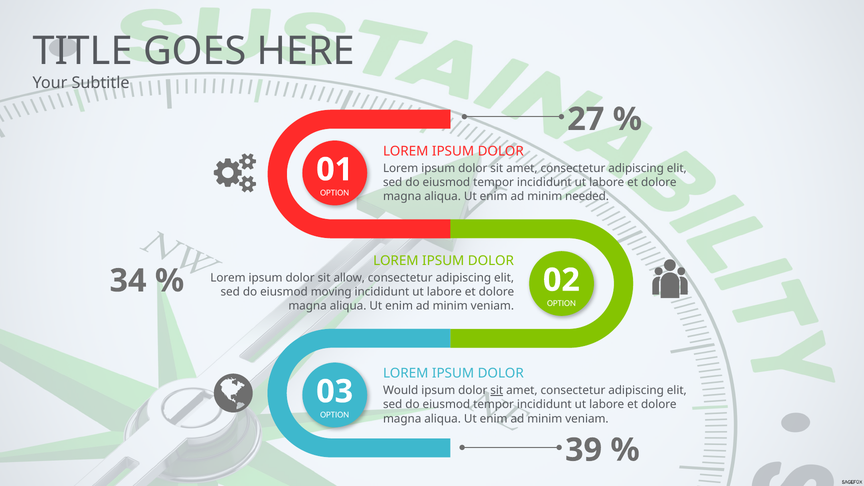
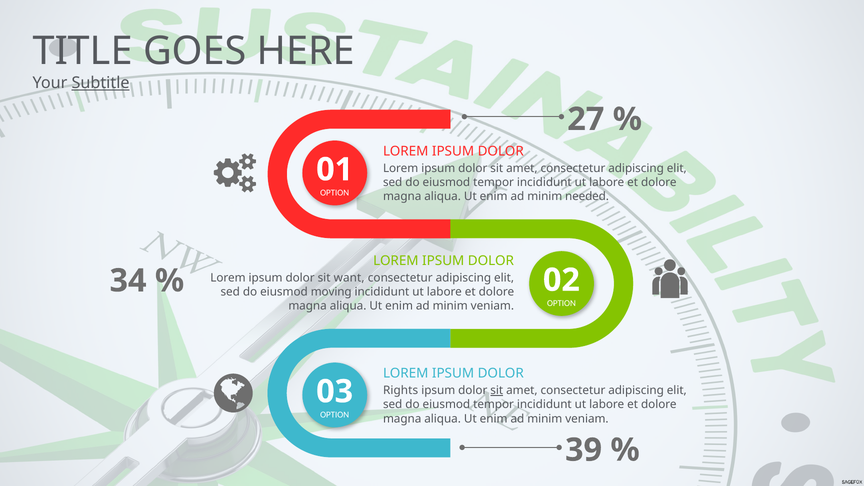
Subtitle underline: none -> present (101, 83)
allow: allow -> want (349, 278)
Would: Would -> Rights (401, 391)
